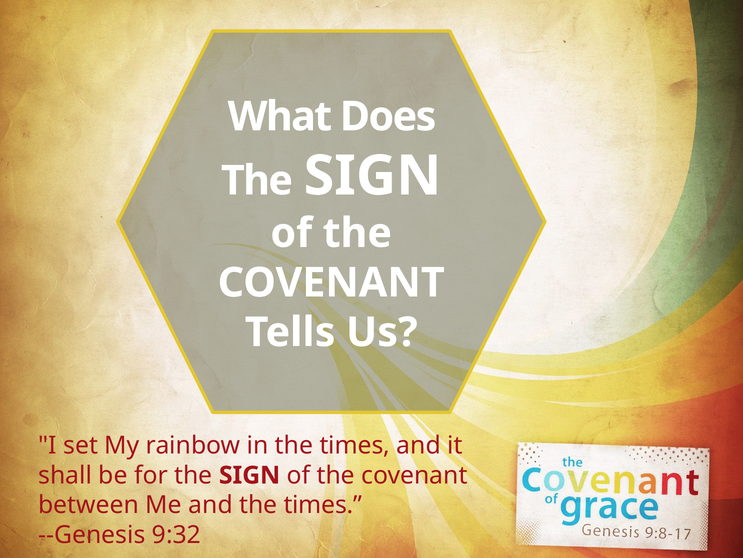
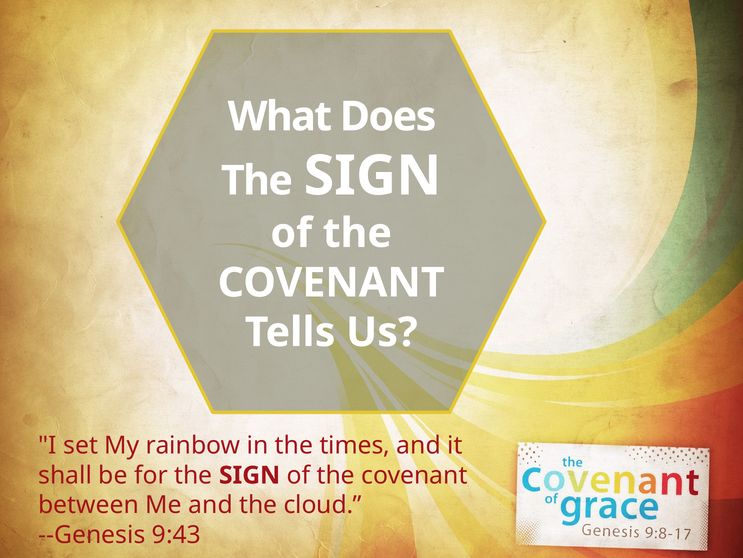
and the times: times -> cloud (323, 504)
9:32: 9:32 -> 9:43 (176, 534)
